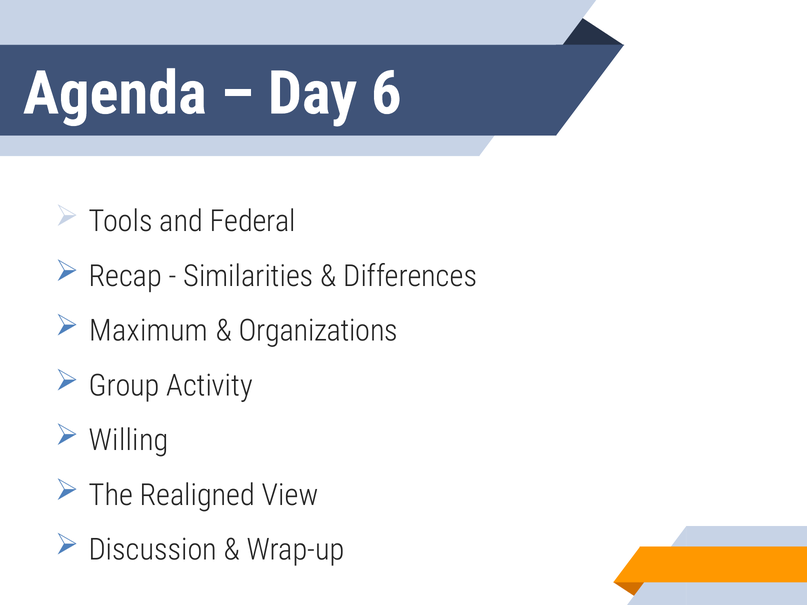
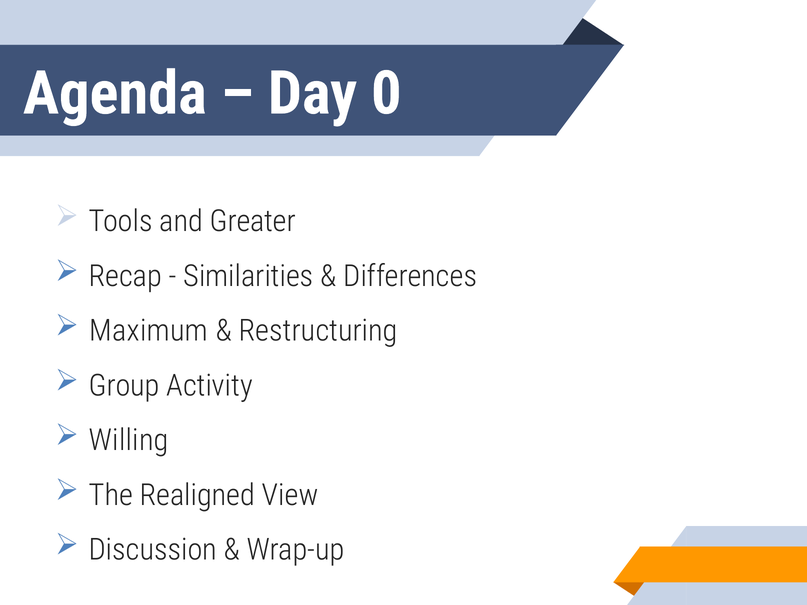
6: 6 -> 0 (386, 94)
Federal: Federal -> Greater (253, 221)
Organizations: Organizations -> Restructuring (318, 331)
